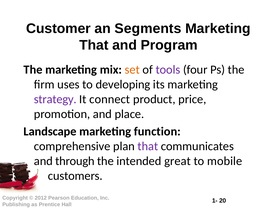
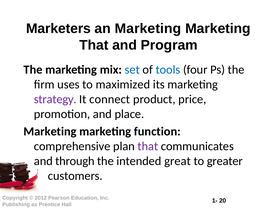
Customer: Customer -> Marketers (58, 28)
an Segments: Segments -> Marketing (148, 28)
set colour: orange -> blue (132, 70)
tools colour: purple -> blue (168, 70)
developing: developing -> maximized (123, 84)
Landscape: Landscape -> Marketing (50, 131)
mobile: mobile -> greater (225, 161)
